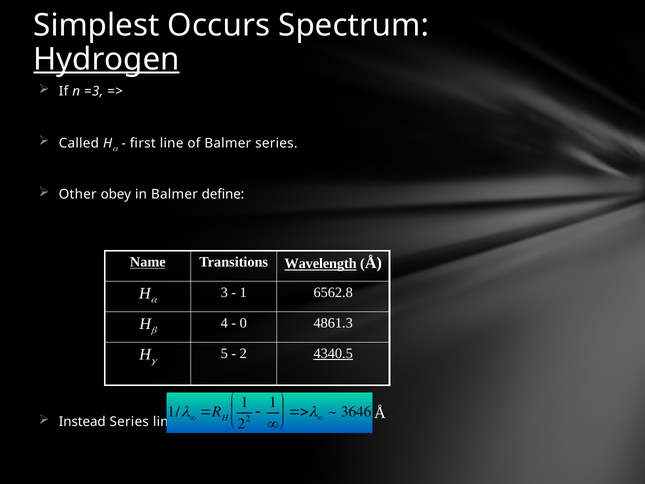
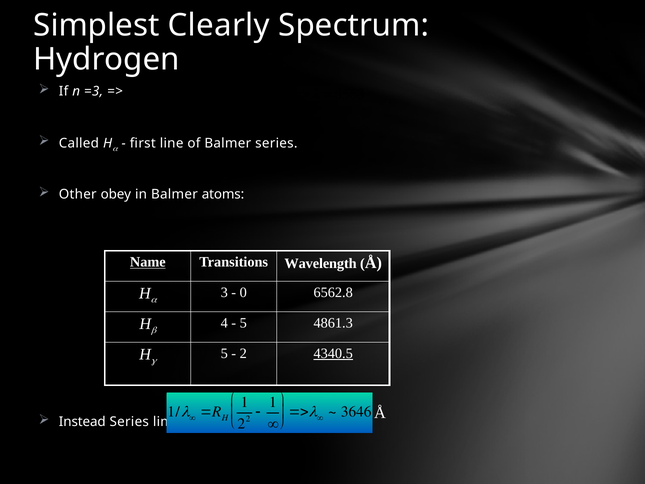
Simplest Occurs: Occurs -> Clearly (219, 25)
Hydrogen underline: present -> none (106, 59)
define: define -> atoms (223, 194)
Wavelength underline: present -> none (321, 264)
1: 1 -> 0 (243, 292)
0: 0 -> 5 (243, 323)
